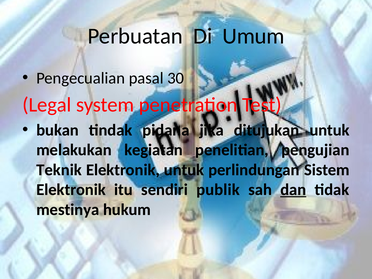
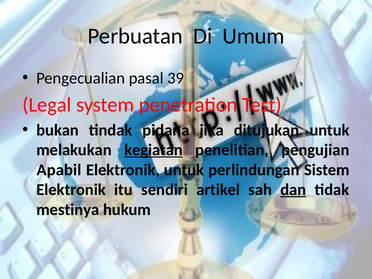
30: 30 -> 39 (176, 78)
kegiatan underline: none -> present (153, 150)
Teknik: Teknik -> Apabil (59, 170)
publik: publik -> artikel (218, 190)
